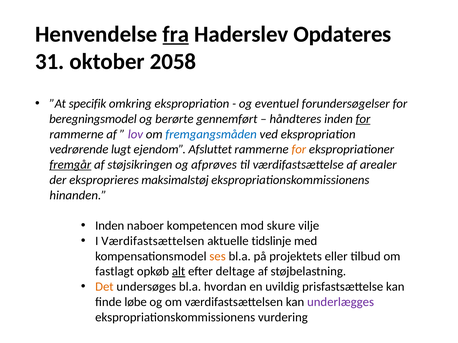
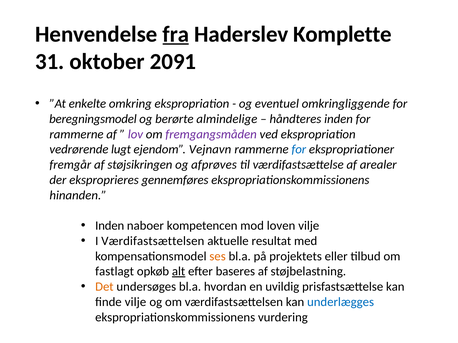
Opdateres: Opdateres -> Komplette (343, 34)
2058: 2058 -> 2091 (173, 62)
specifik: specifik -> enkelte (87, 104)
forundersøgelser: forundersøgelser -> omkringliggende (346, 104)
gennemført: gennemført -> almindelige (227, 119)
for underline: present -> none (363, 119)
fremgangsmåden colour: blue -> purple (211, 134)
Afsluttet: Afsluttet -> Vejnavn (210, 150)
for colour: orange -> blue (299, 150)
fremgår underline: present -> none (70, 165)
maksimalstøj: maksimalstøj -> gennemføres (175, 180)
skure: skure -> loven (281, 226)
tidslinje: tidslinje -> resultat (271, 241)
deltage: deltage -> baseres (235, 272)
finde løbe: løbe -> vilje (135, 302)
underlægges colour: purple -> blue (341, 302)
